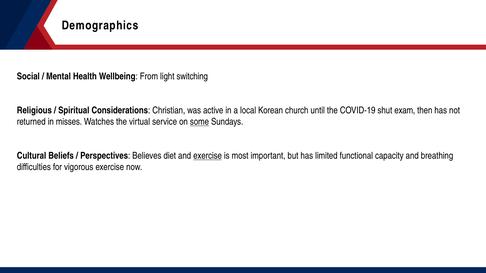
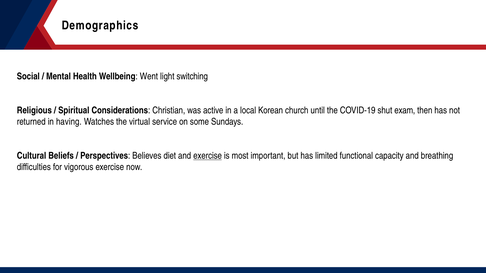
From: From -> Went (149, 77)
misses: misses -> having (69, 122)
some underline: present -> none (199, 122)
